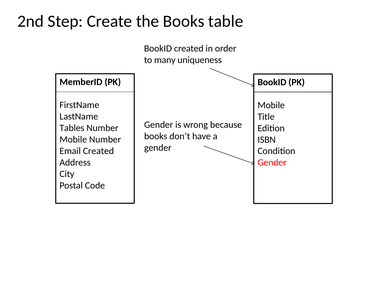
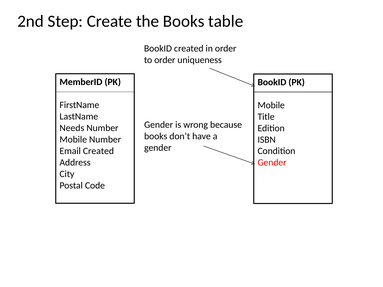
to many: many -> order (165, 60)
Tables: Tables -> Needs (72, 128)
